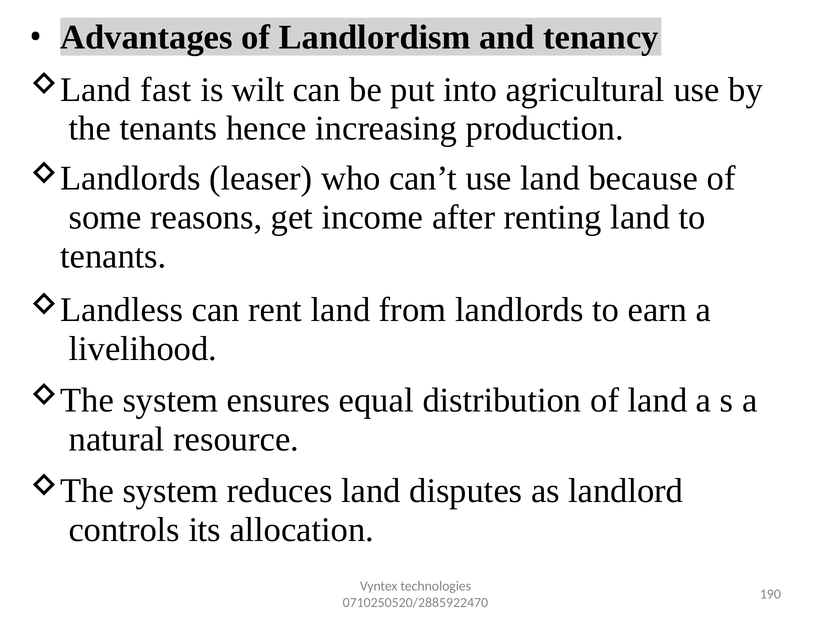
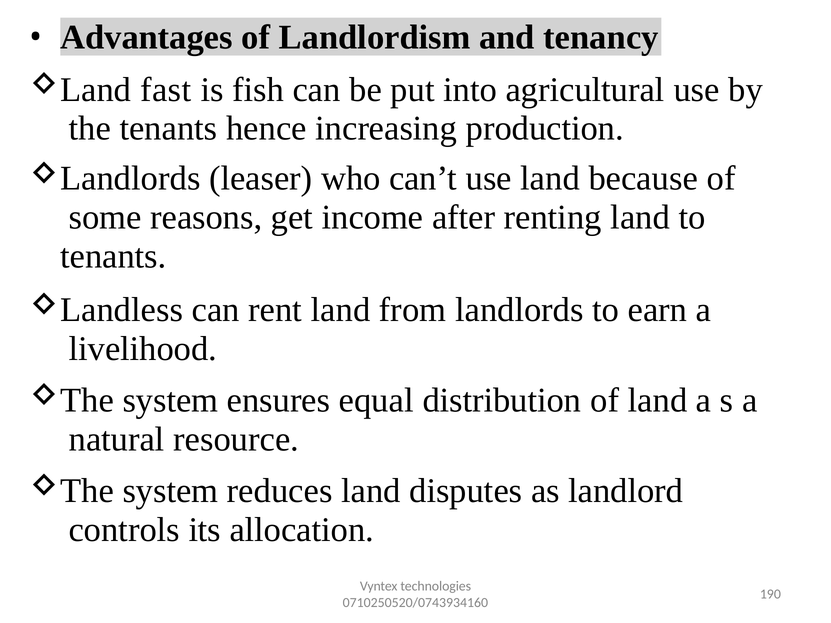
wilt: wilt -> fish (258, 90)
0710250520/2885922470: 0710250520/2885922470 -> 0710250520/0743934160 (415, 603)
